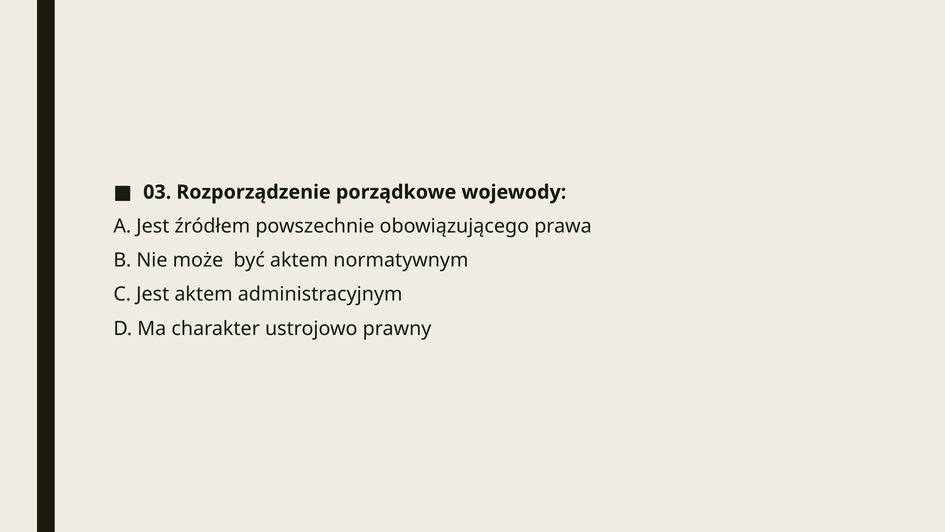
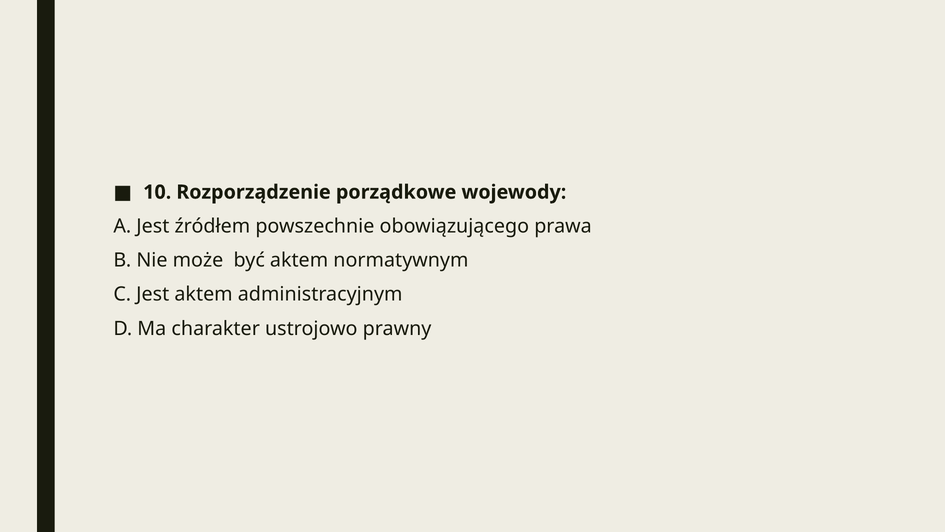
03: 03 -> 10 (157, 192)
